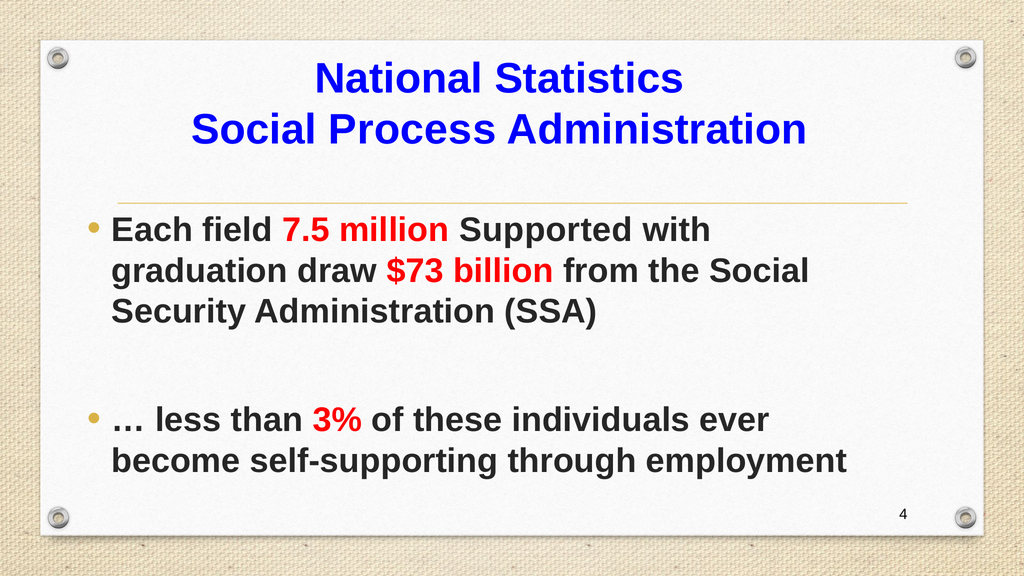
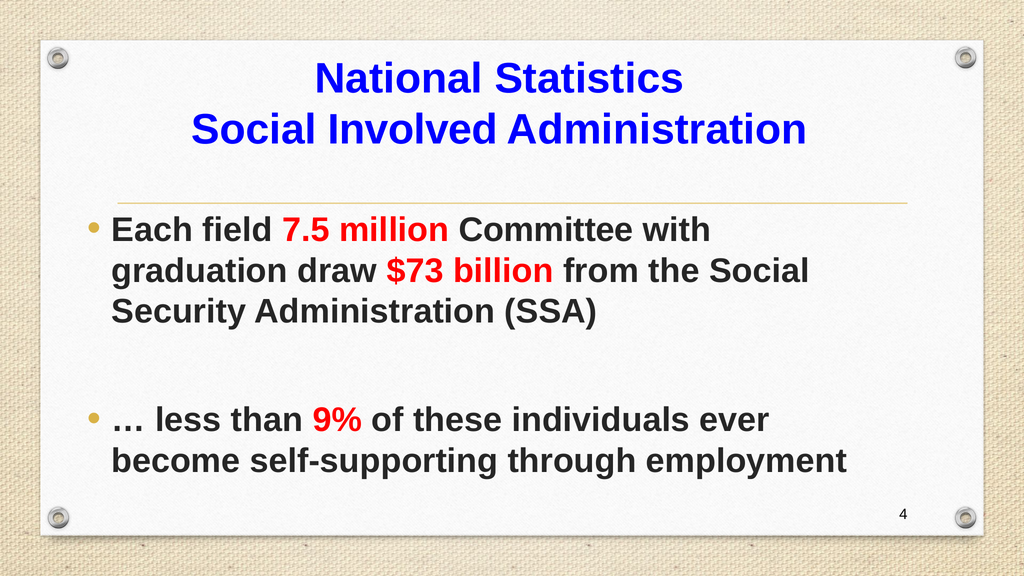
Process: Process -> Involved (413, 130)
Supported: Supported -> Committee (546, 230)
3%: 3% -> 9% (337, 420)
